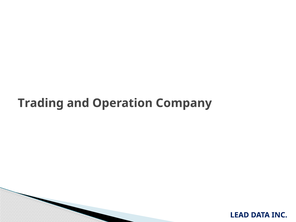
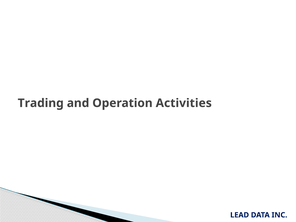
Company: Company -> Activities (184, 103)
